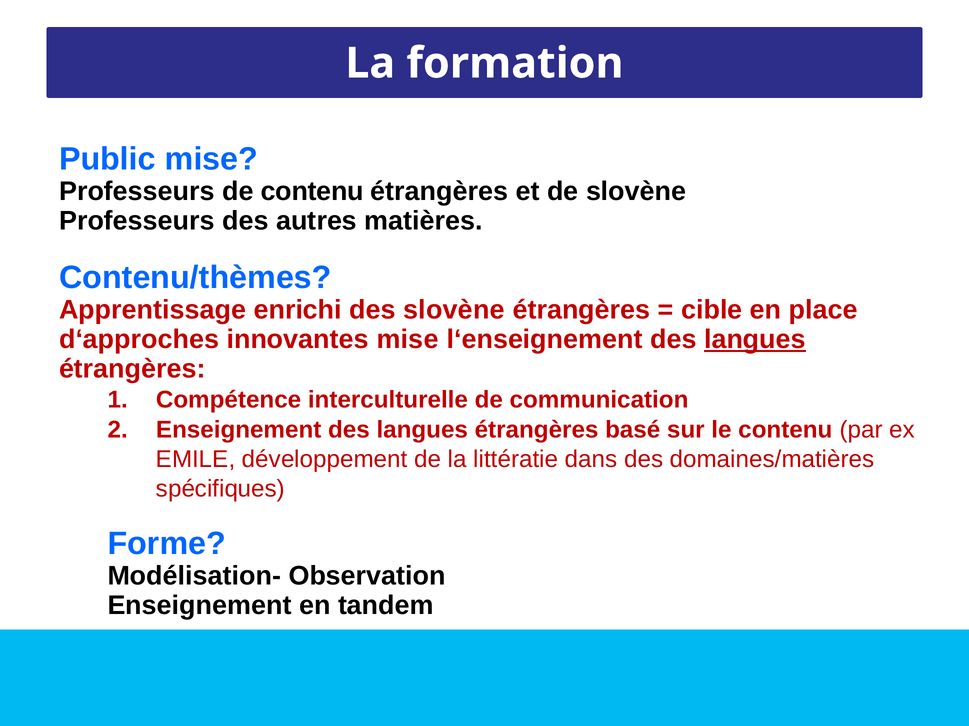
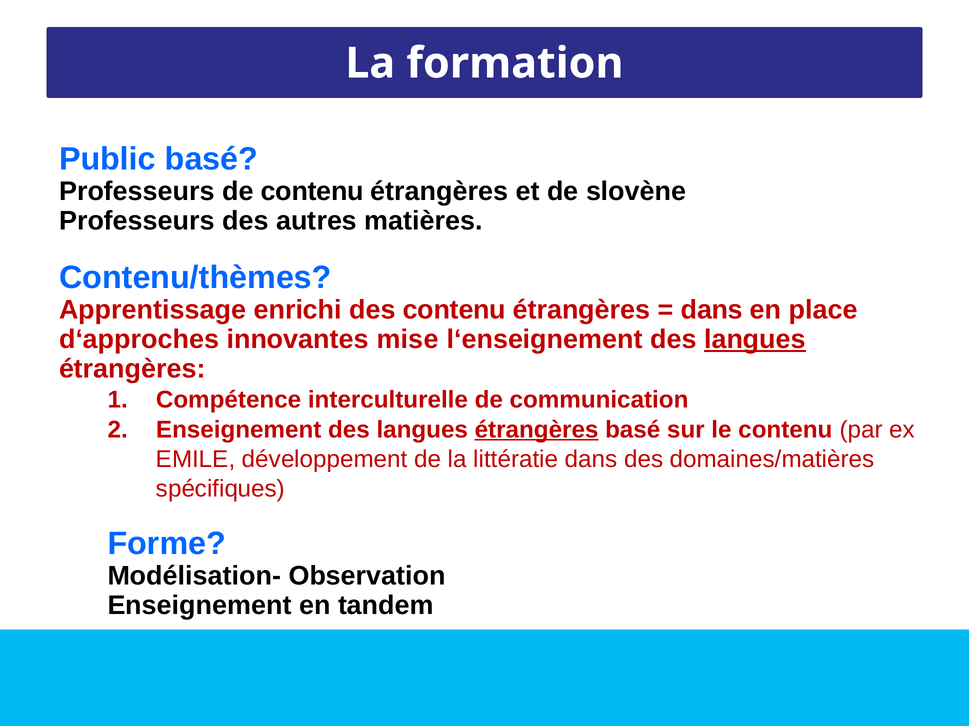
Public mise: mise -> basé (211, 159)
des slovène: slovène -> contenu (454, 310)
cible: cible -> dans (712, 310)
étrangères underline: none -> present (537, 430)
